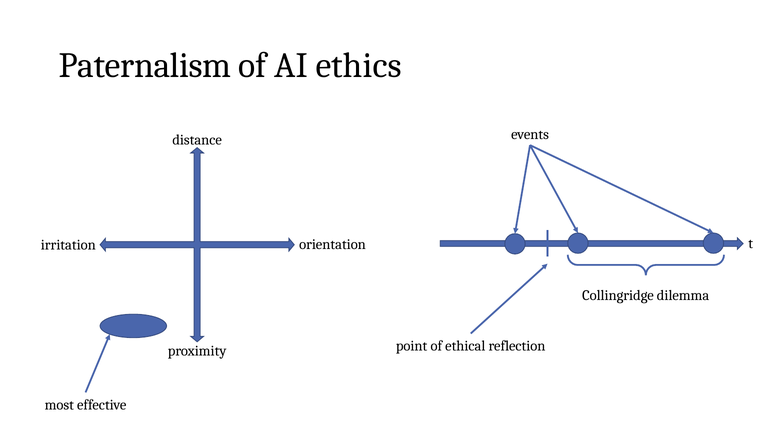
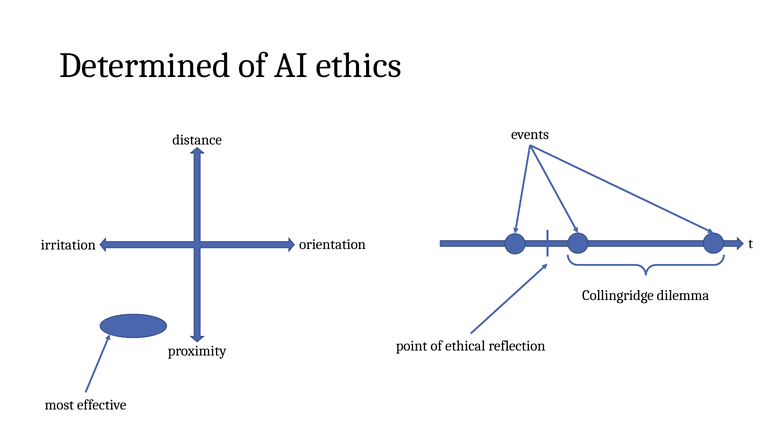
Paternalism: Paternalism -> Determined (145, 65)
